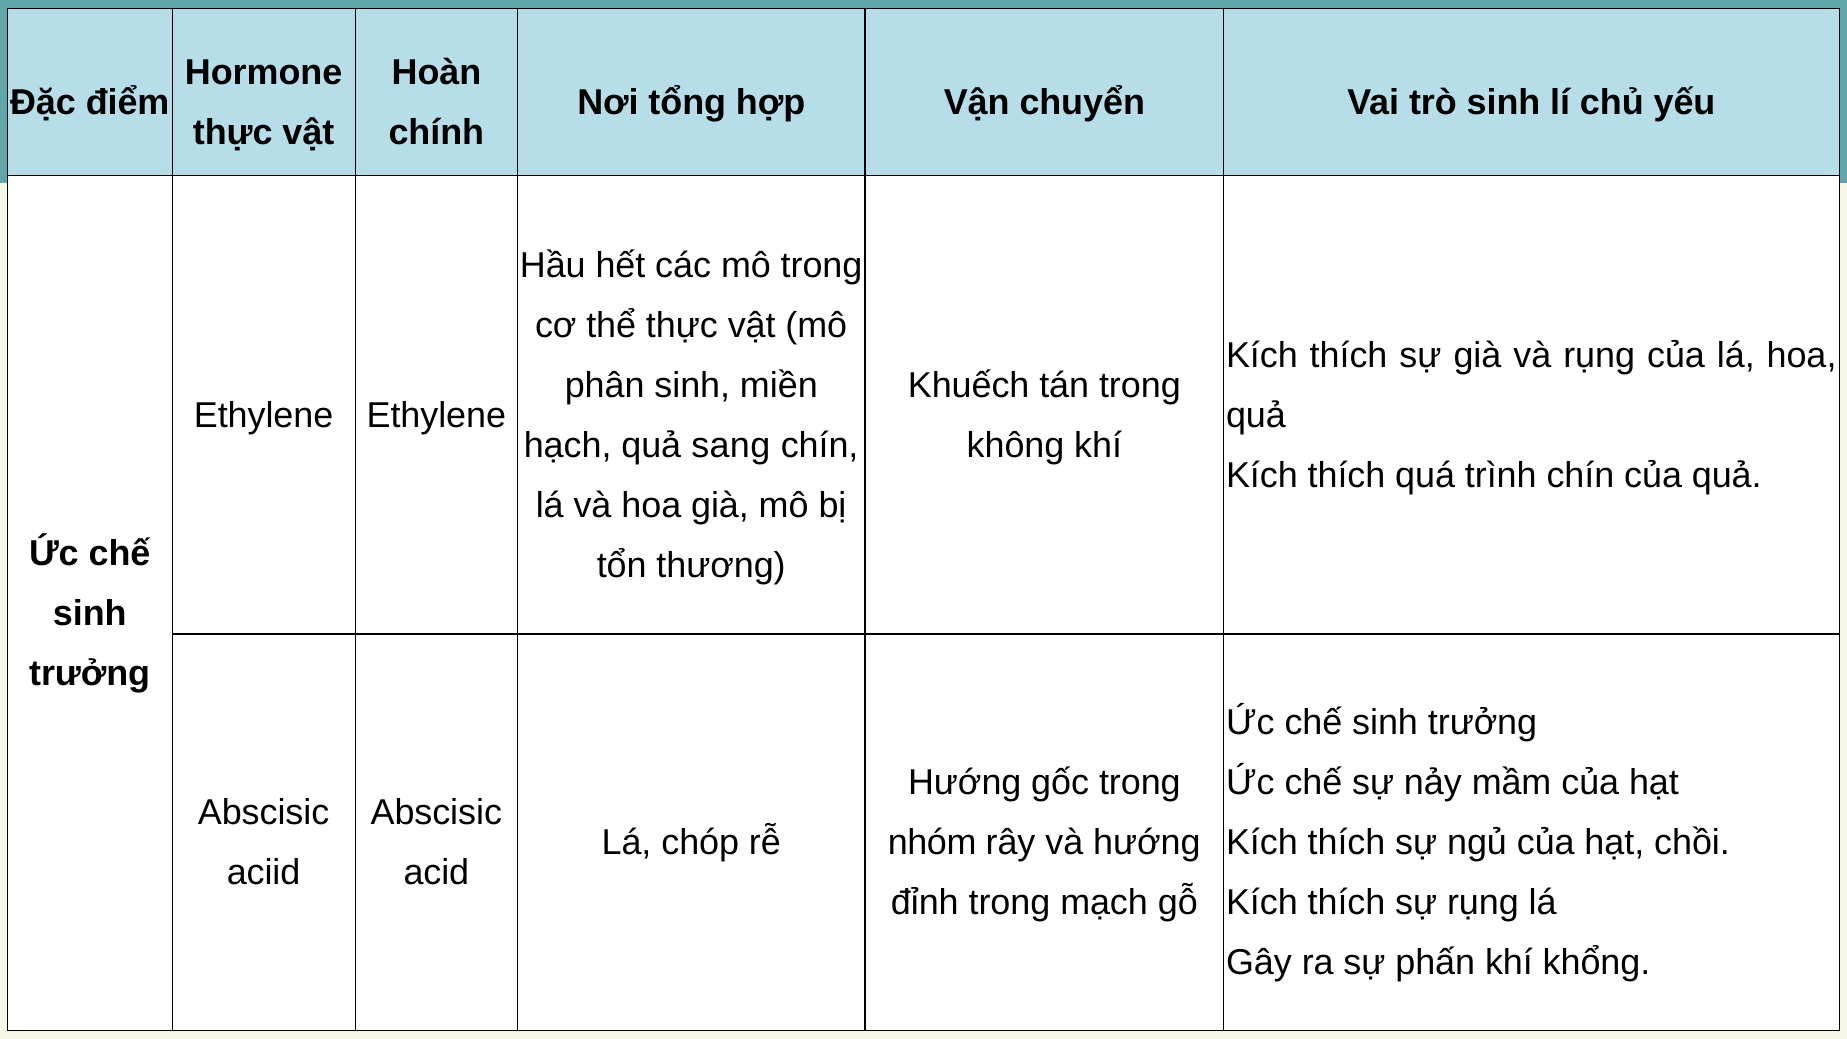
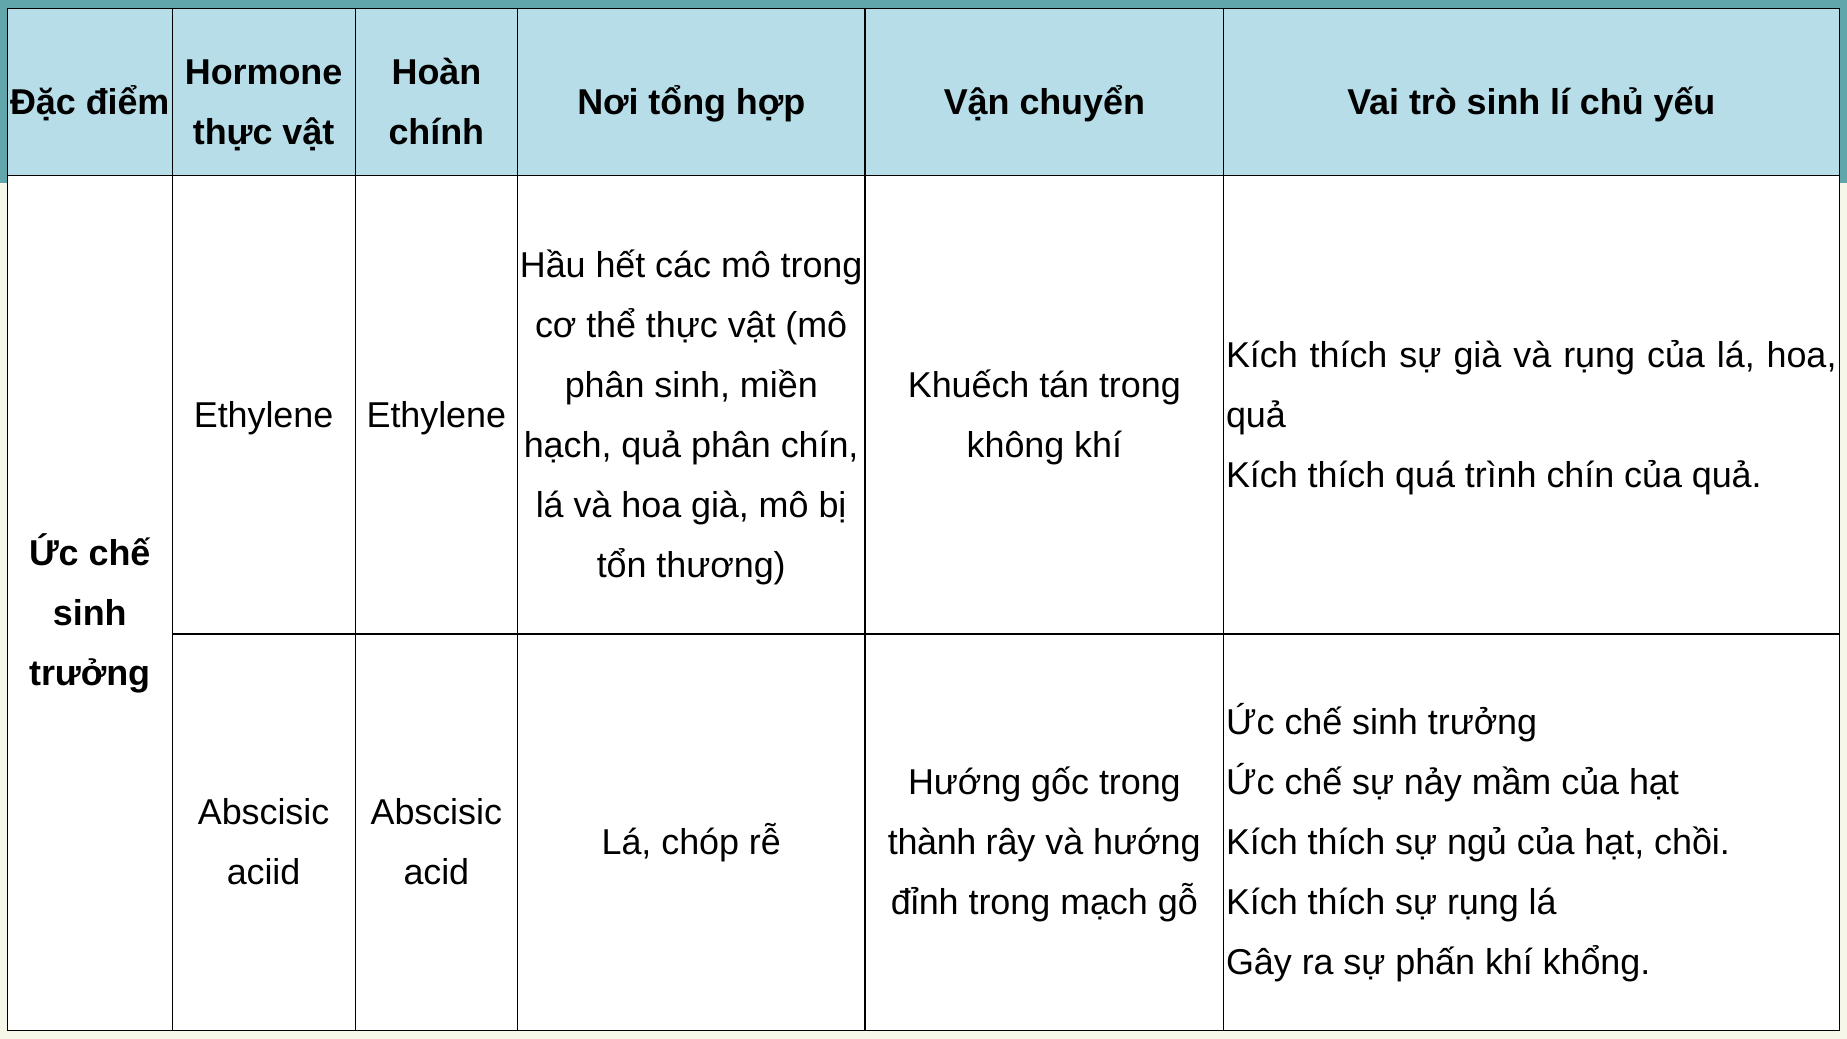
quả sang: sang -> phân (731, 445)
nhóm: nhóm -> thành (932, 843)
